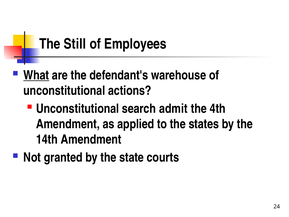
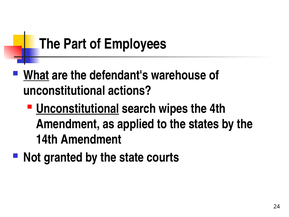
Still: Still -> Part (75, 44)
Unconstitutional underline: none -> present (78, 108)
admit: admit -> wipes (173, 108)
